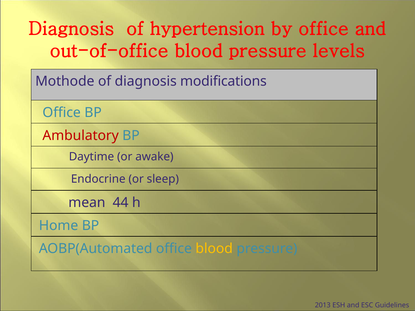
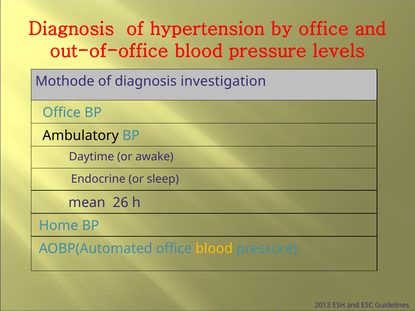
modifications: modifications -> investigation (223, 81)
Ambulatory colour: red -> black (81, 136)
44: 44 -> 26 (121, 203)
